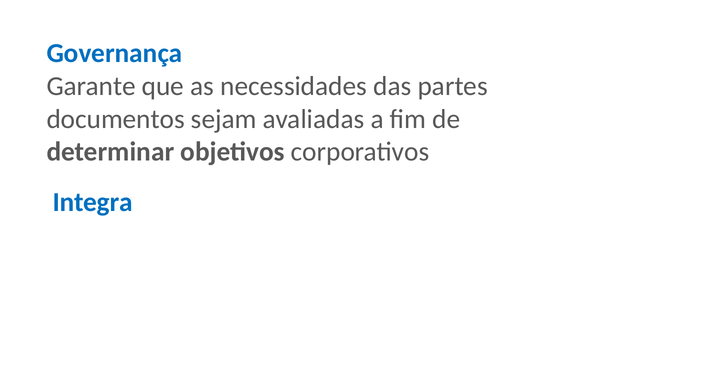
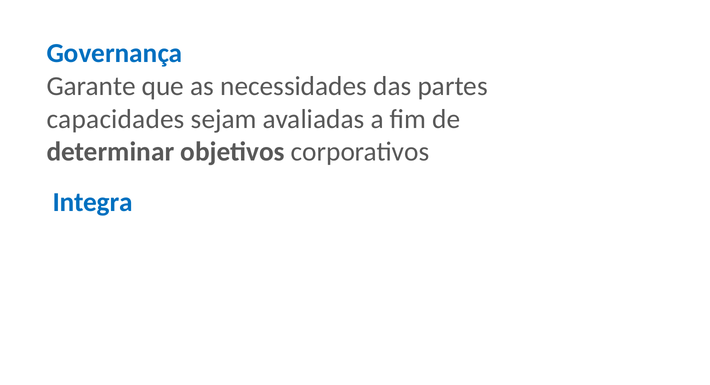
documentos: documentos -> capacidades (116, 119)
